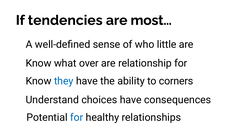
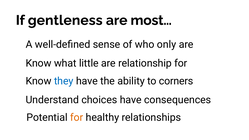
tendencies: tendencies -> gentleness (65, 20)
little: little -> only (167, 45)
over: over -> little (89, 63)
for colour: blue -> orange (77, 118)
